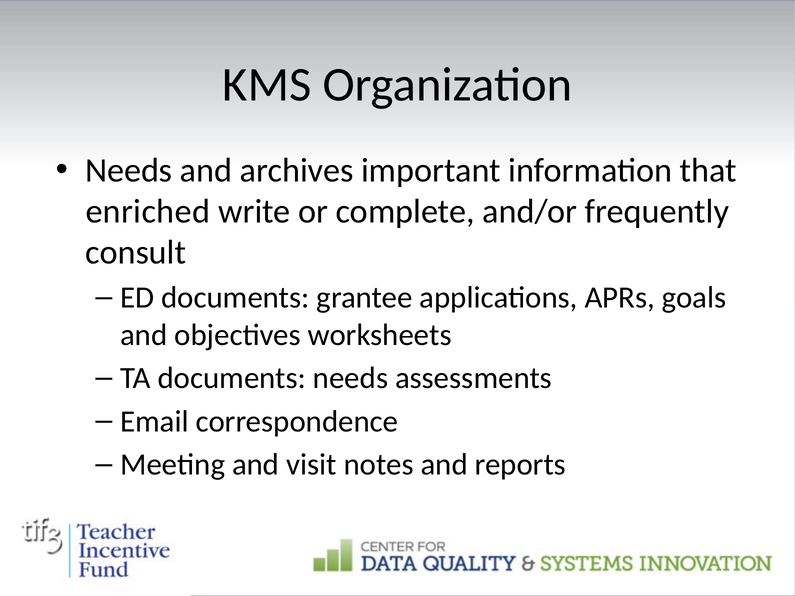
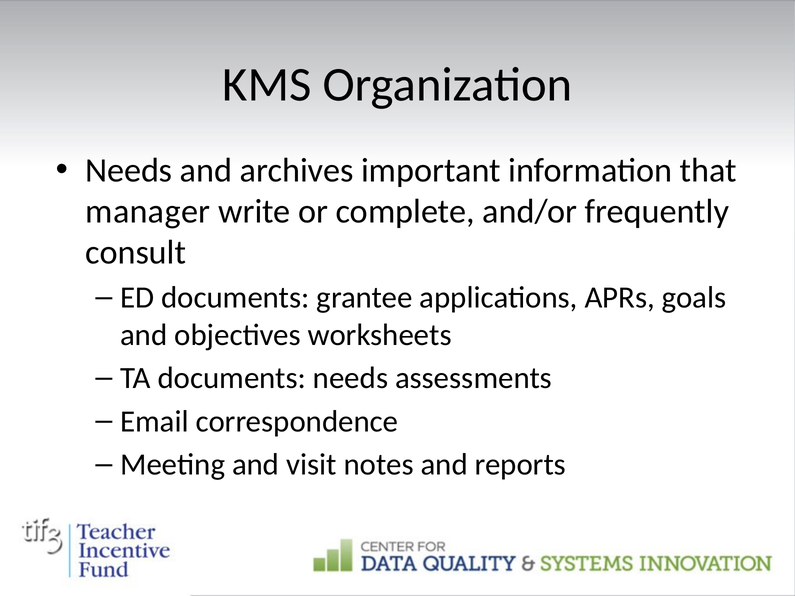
enriched: enriched -> manager (148, 212)
